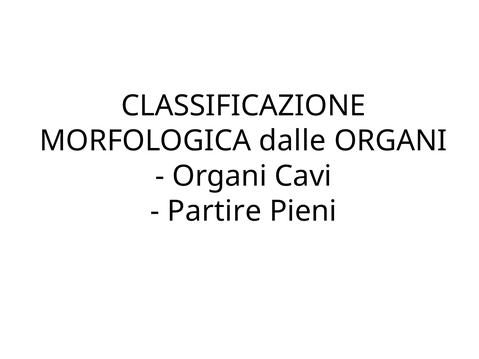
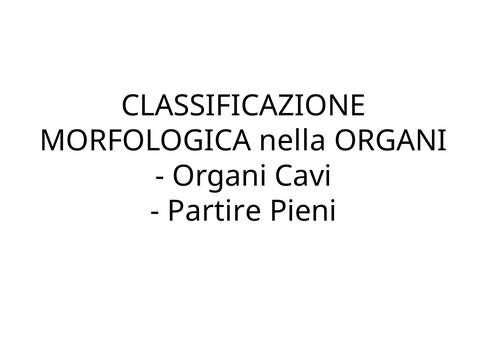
dalle: dalle -> nella (292, 141)
